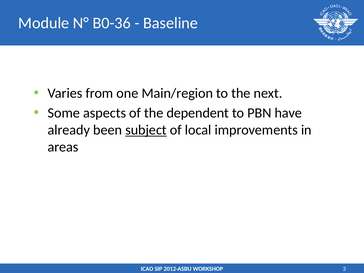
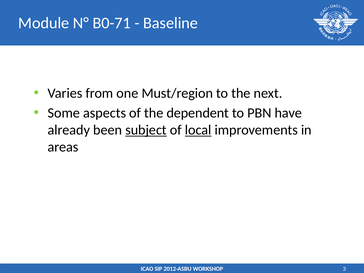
B0-36: B0-36 -> B0-71 (112, 23)
Main/region: Main/region -> Must/region (177, 93)
local underline: none -> present (198, 130)
